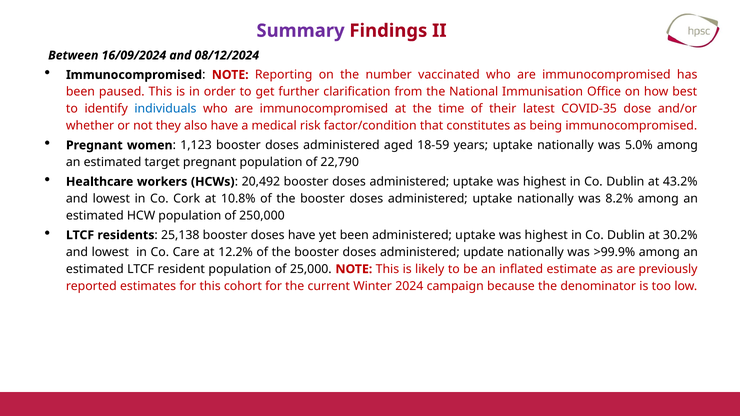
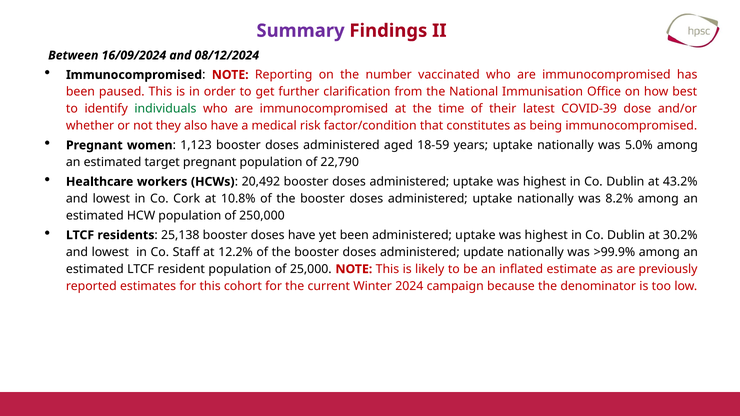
individuals colour: blue -> green (165, 109)
COVID-35: COVID-35 -> COVID-39 (589, 109)
Care: Care -> Staff (186, 252)
